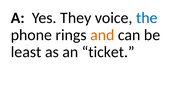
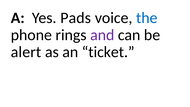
They: They -> Pads (76, 18)
and colour: orange -> purple (102, 35)
least: least -> alert (26, 52)
